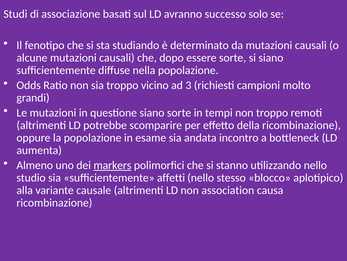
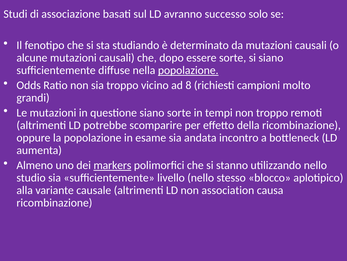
popolazione underline: none -> present (188, 70)
3: 3 -> 8 (188, 85)
affetti: affetti -> livello (171, 177)
